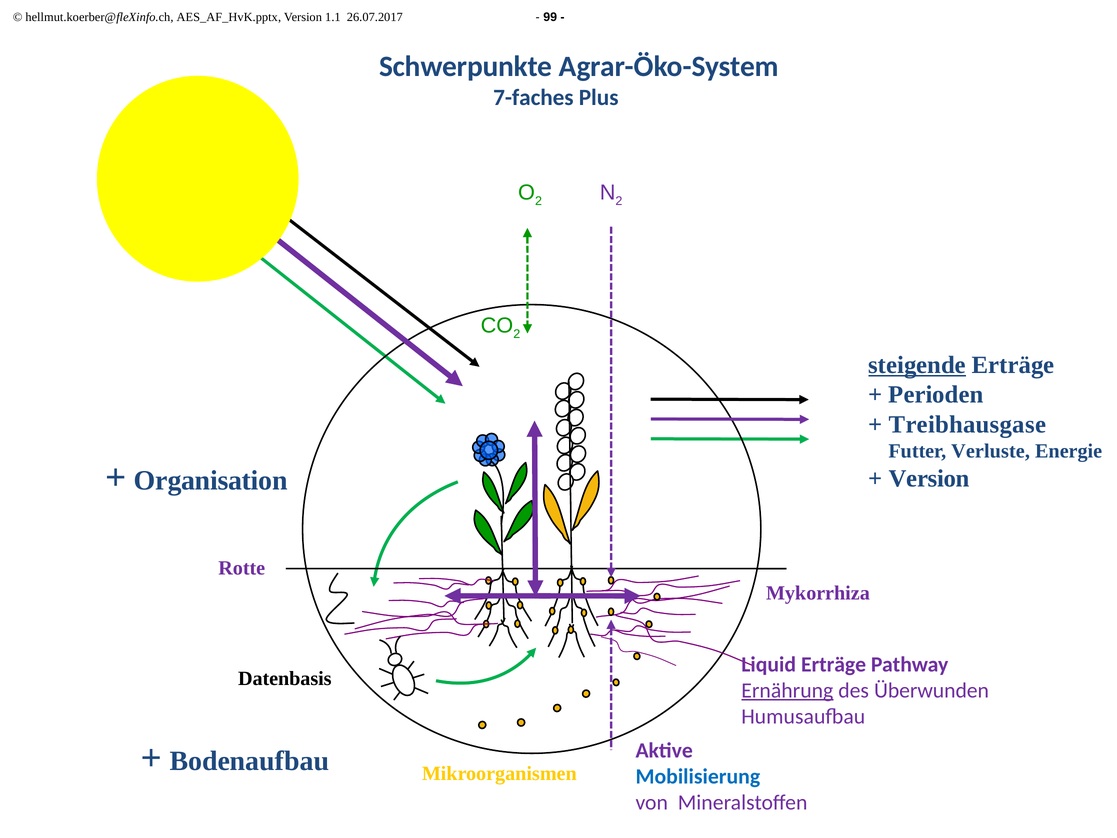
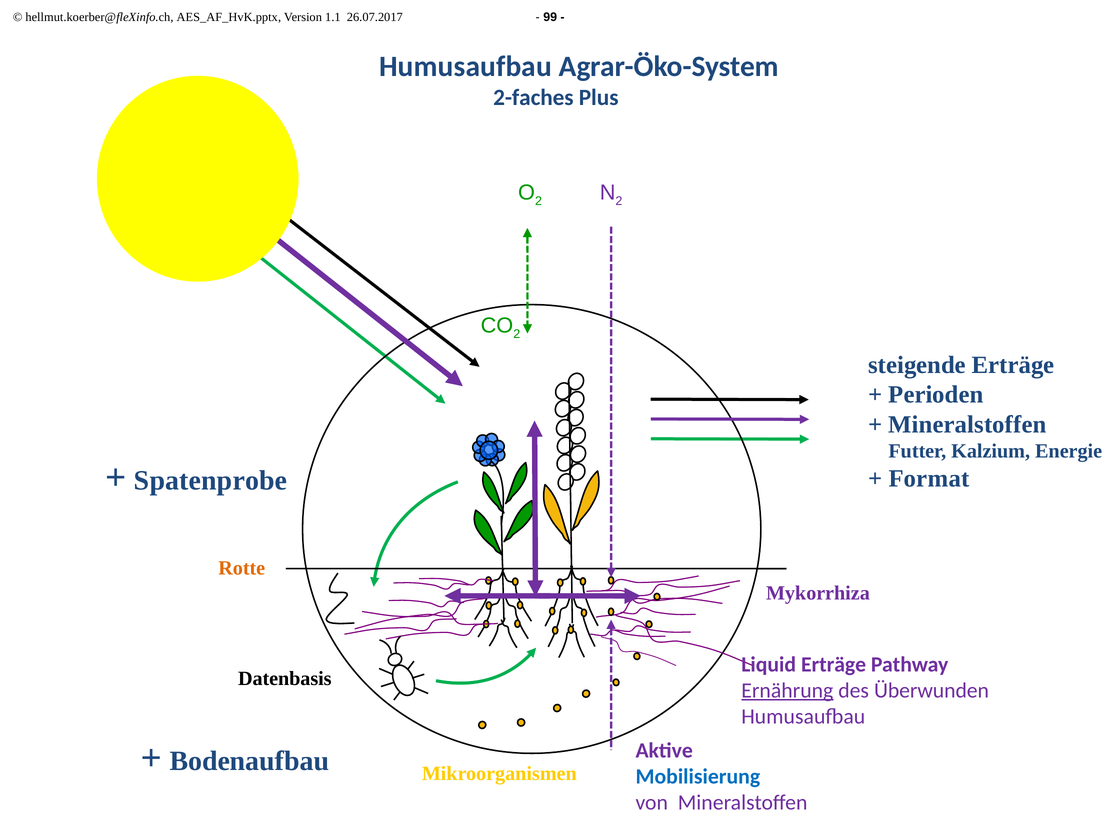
Schwerpunkte: Schwerpunkte -> Humusaufbau (466, 67)
7-faches: 7-faches -> 2-faches (533, 98)
steigende underline: present -> none (917, 365)
Treibhausgase: Treibhausgase -> Mineralstoffen (967, 424)
Verluste: Verluste -> Kalzium (991, 451)
Organisation: Organisation -> Spatenprobe (211, 481)
Version: Version -> Format (929, 478)
Rotte colour: purple -> orange (242, 568)
